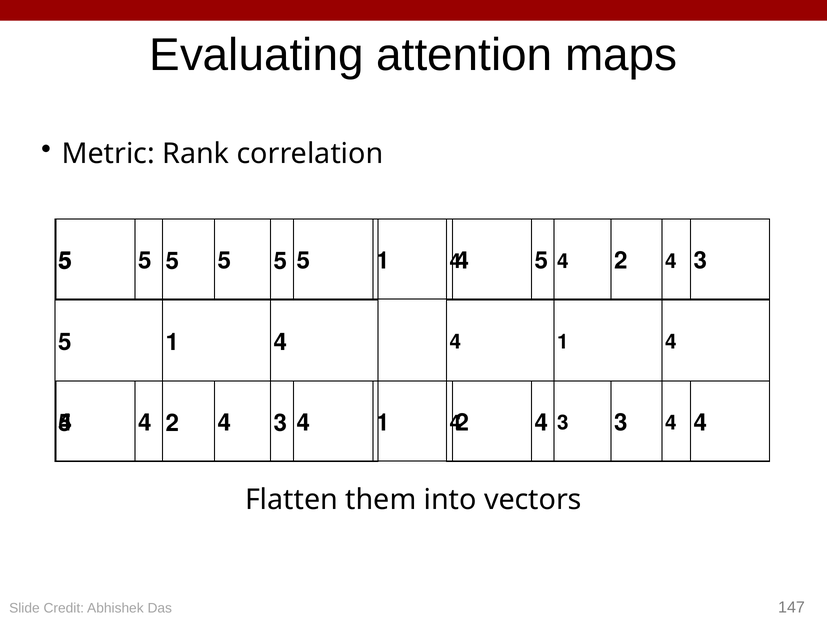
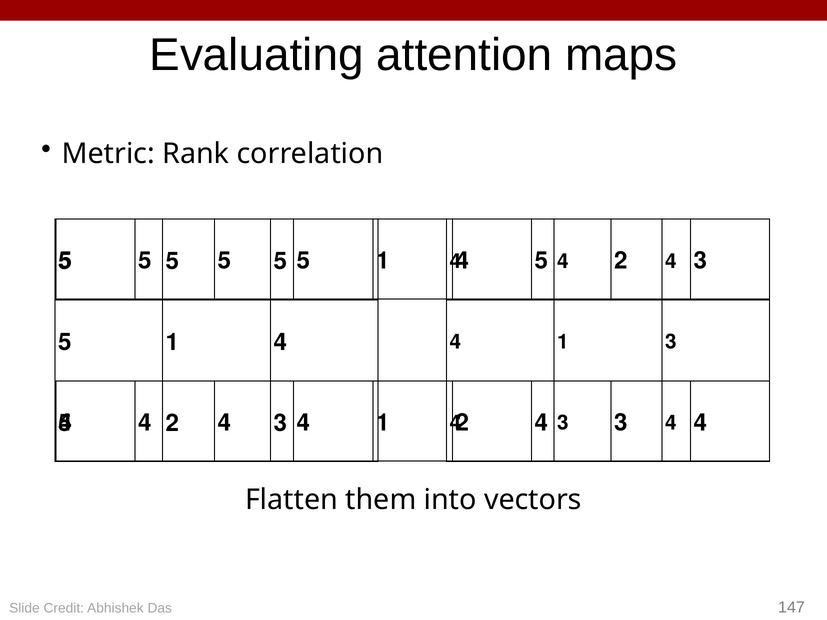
4 1 4: 4 -> 3 (671, 342)
